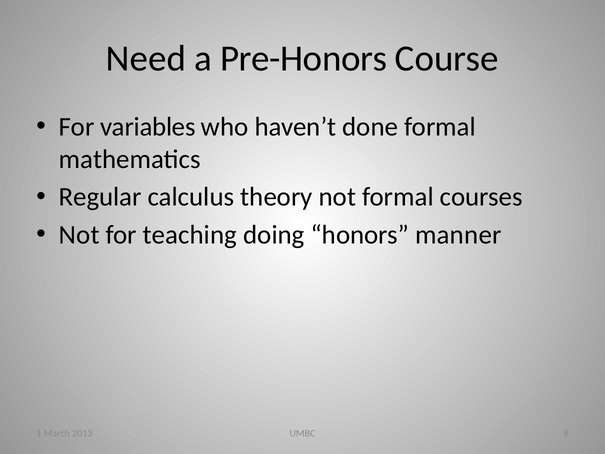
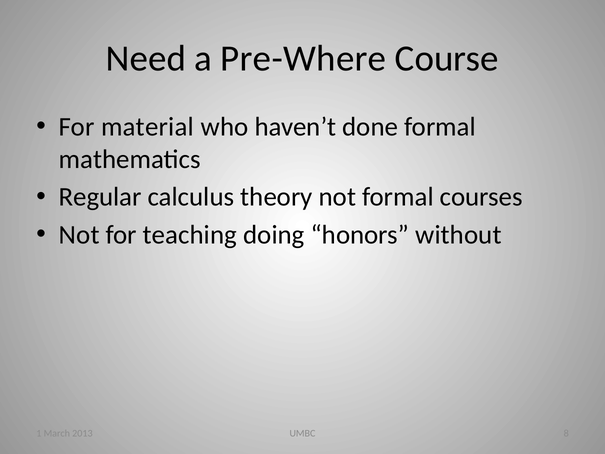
Pre-Honors: Pre-Honors -> Pre-Where (303, 59)
variables: variables -> material (148, 127)
manner: manner -> without (458, 235)
